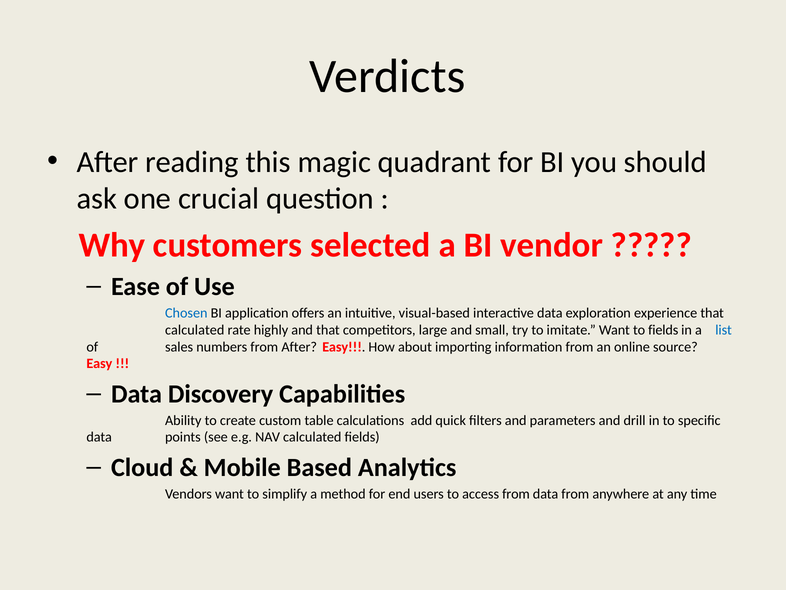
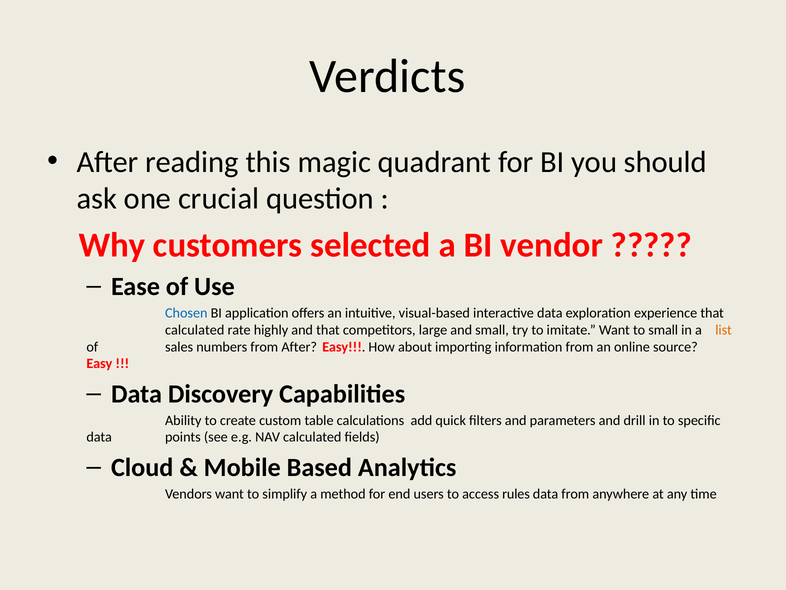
to fields: fields -> small (663, 330)
list colour: blue -> orange (724, 330)
access from: from -> rules (516, 493)
